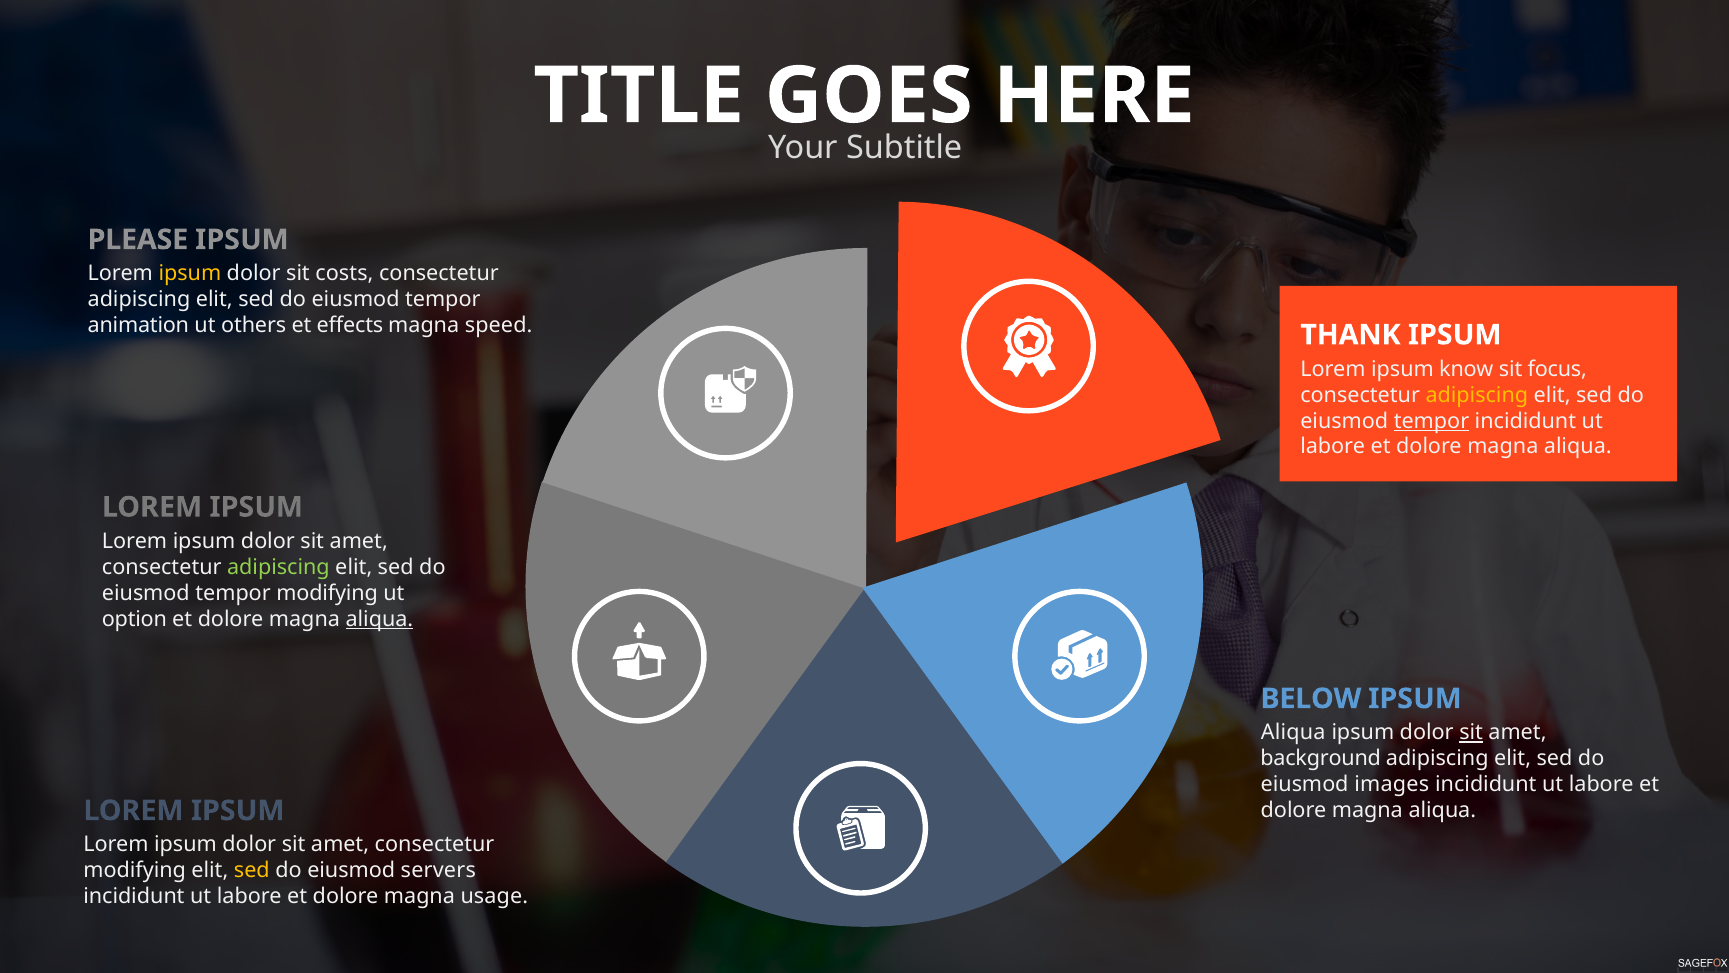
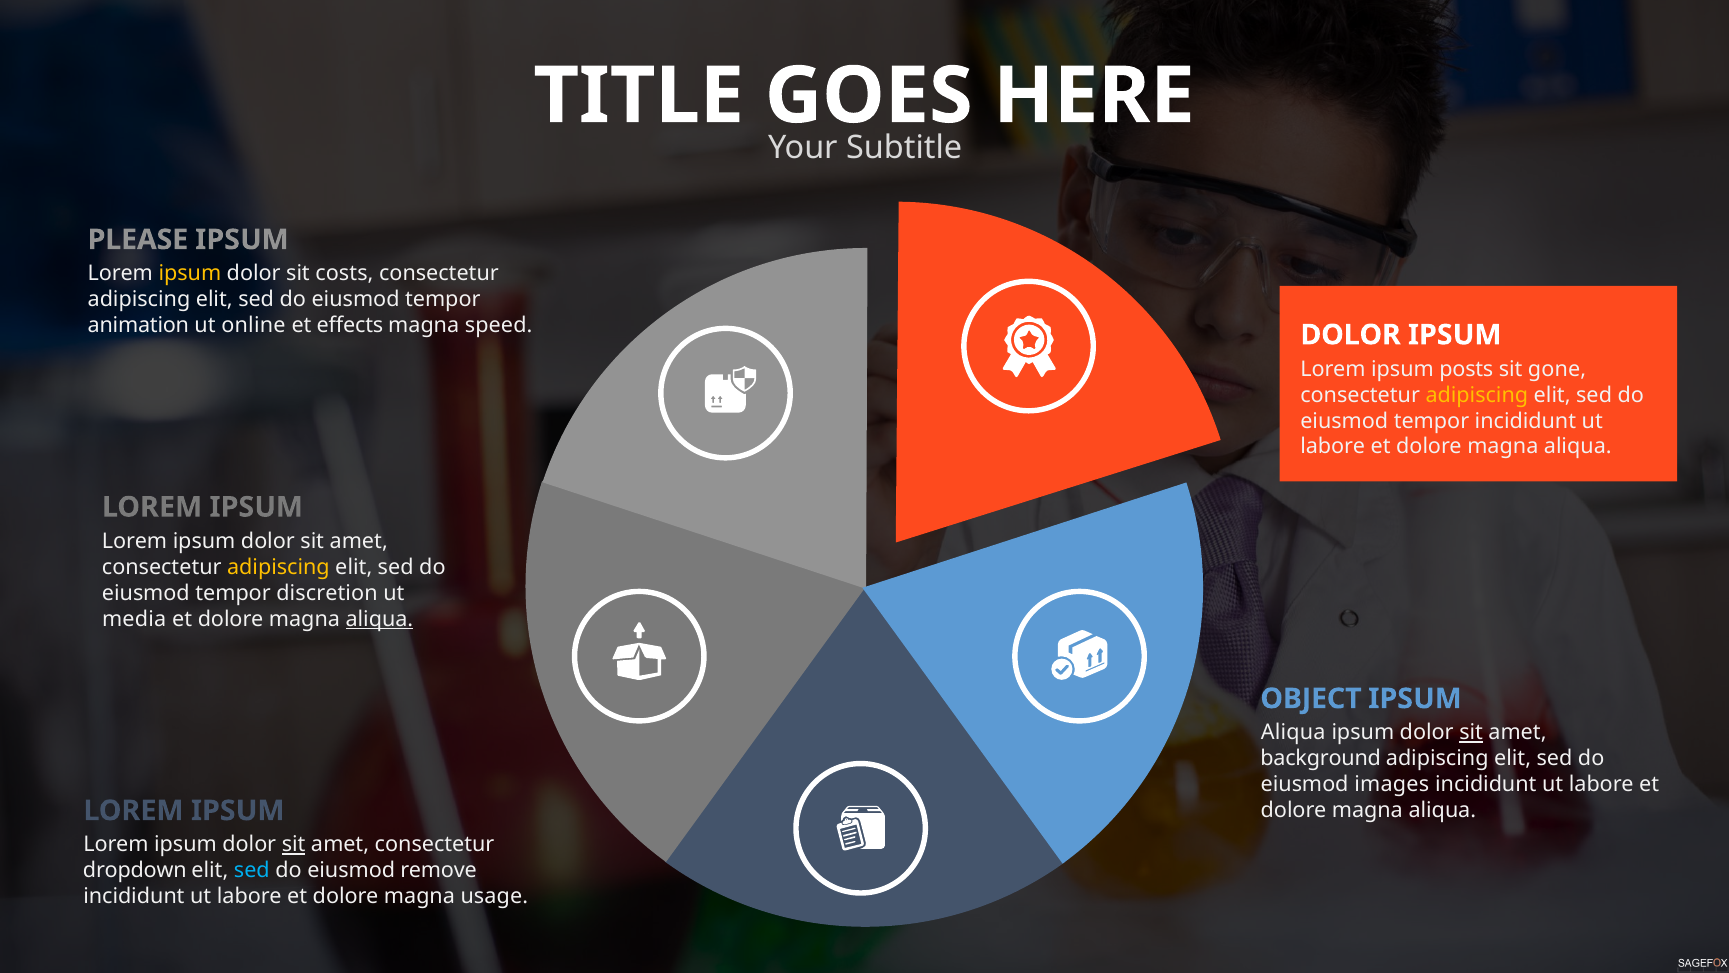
others: others -> online (253, 326)
THANK: THANK -> DOLOR (1351, 335)
know: know -> posts (1466, 369)
focus: focus -> gone (1557, 369)
tempor underline: present -> none (1431, 421)
adipiscing colour: light green -> yellow (278, 567)
tempor modifying: modifying -> discretion (327, 593)
option: option -> media (134, 619)
BELOW: BELOW -> OBJECT (1311, 698)
sit underline: none -> present (294, 844)
modifying: modifying -> dropdown (135, 870)
sed colour: yellow -> light blue (252, 870)
servers: servers -> remove (439, 870)
